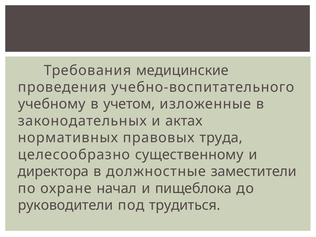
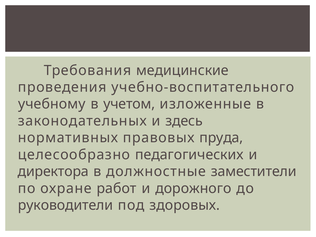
актах: актах -> здесь (184, 121)
труда: труда -> пруда (221, 138)
существенному: существенному -> педагогических (189, 155)
начал: начал -> работ (117, 188)
пищеблока: пищеблока -> дорожного (193, 188)
трудиться: трудиться -> здоровых (185, 205)
